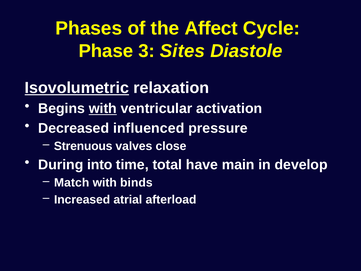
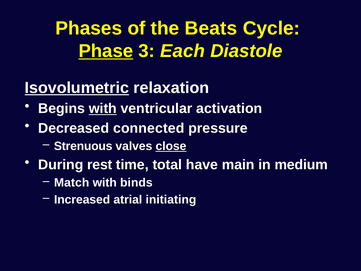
Affect: Affect -> Beats (211, 28)
Phase underline: none -> present (106, 51)
Sites: Sites -> Each (182, 51)
influenced: influenced -> connected (149, 128)
close underline: none -> present (171, 146)
into: into -> rest (100, 165)
develop: develop -> medium (301, 165)
afterload: afterload -> initiating (171, 199)
